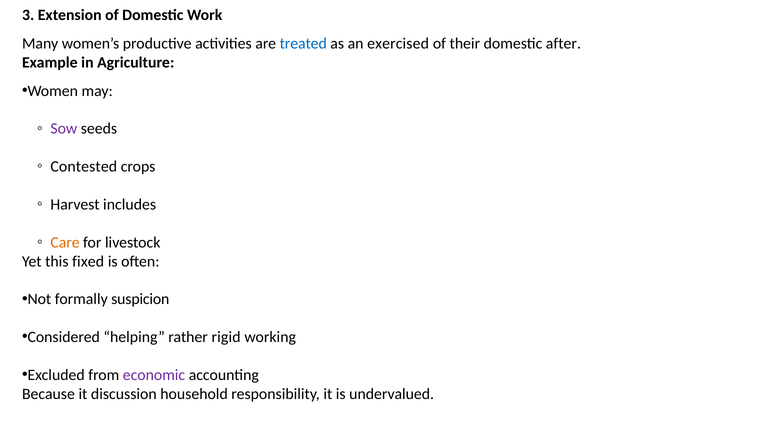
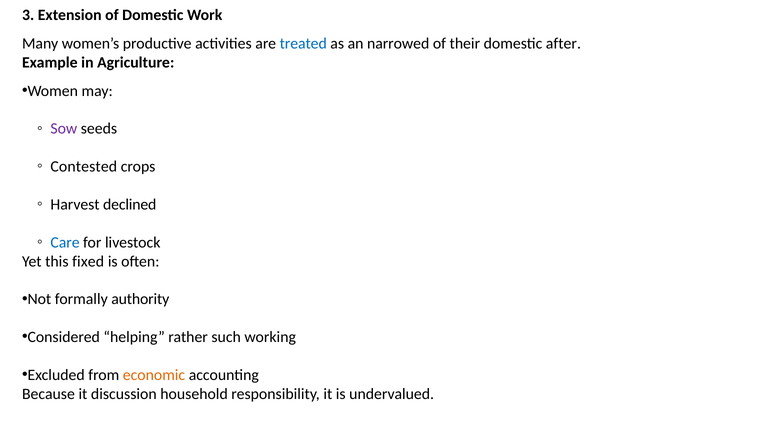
exercised: exercised -> narrowed (398, 43)
includes: includes -> declined (130, 204)
Care colour: orange -> blue (65, 242)
suspicion: suspicion -> authority (140, 299)
rigid: rigid -> such (226, 337)
economic colour: purple -> orange (154, 375)
